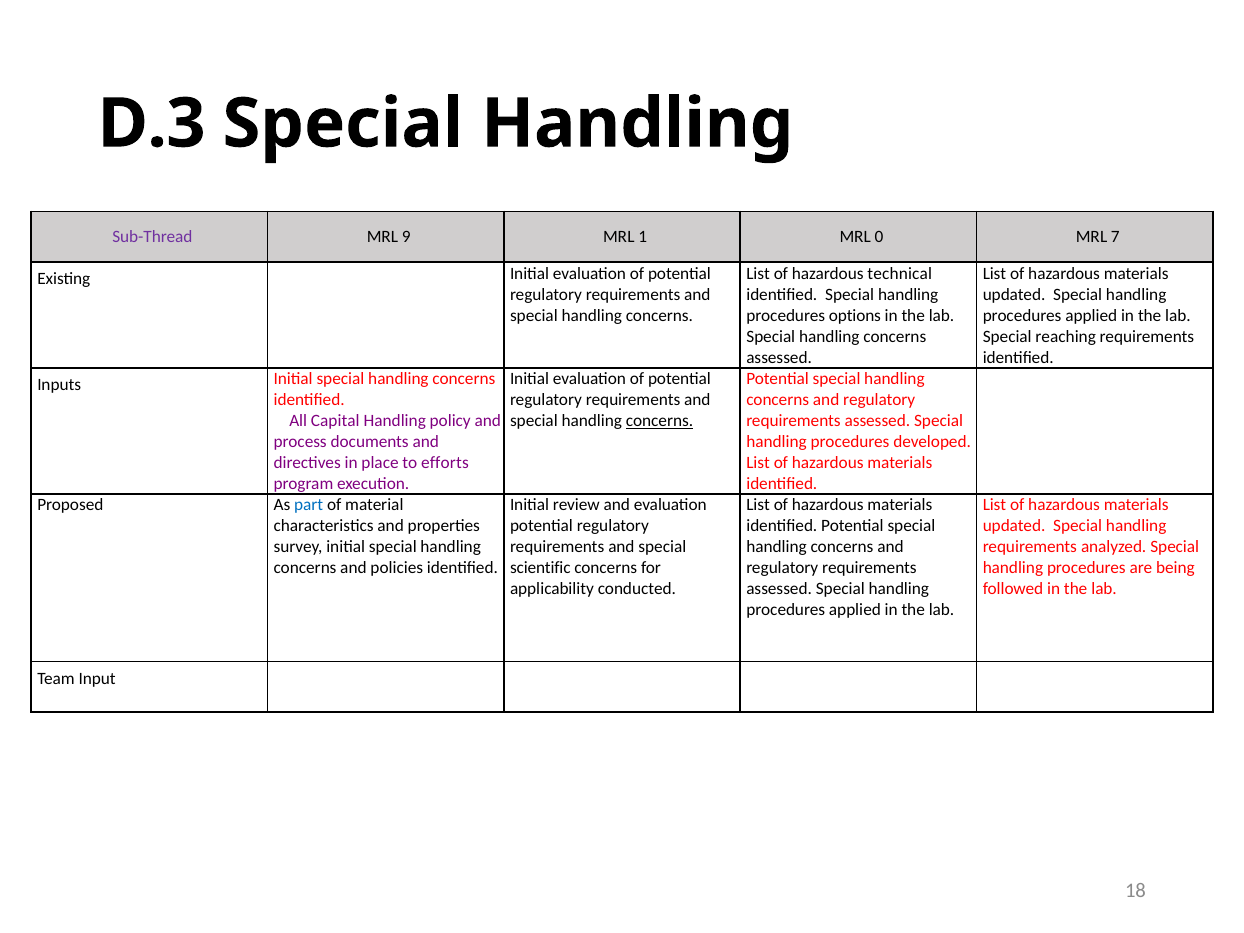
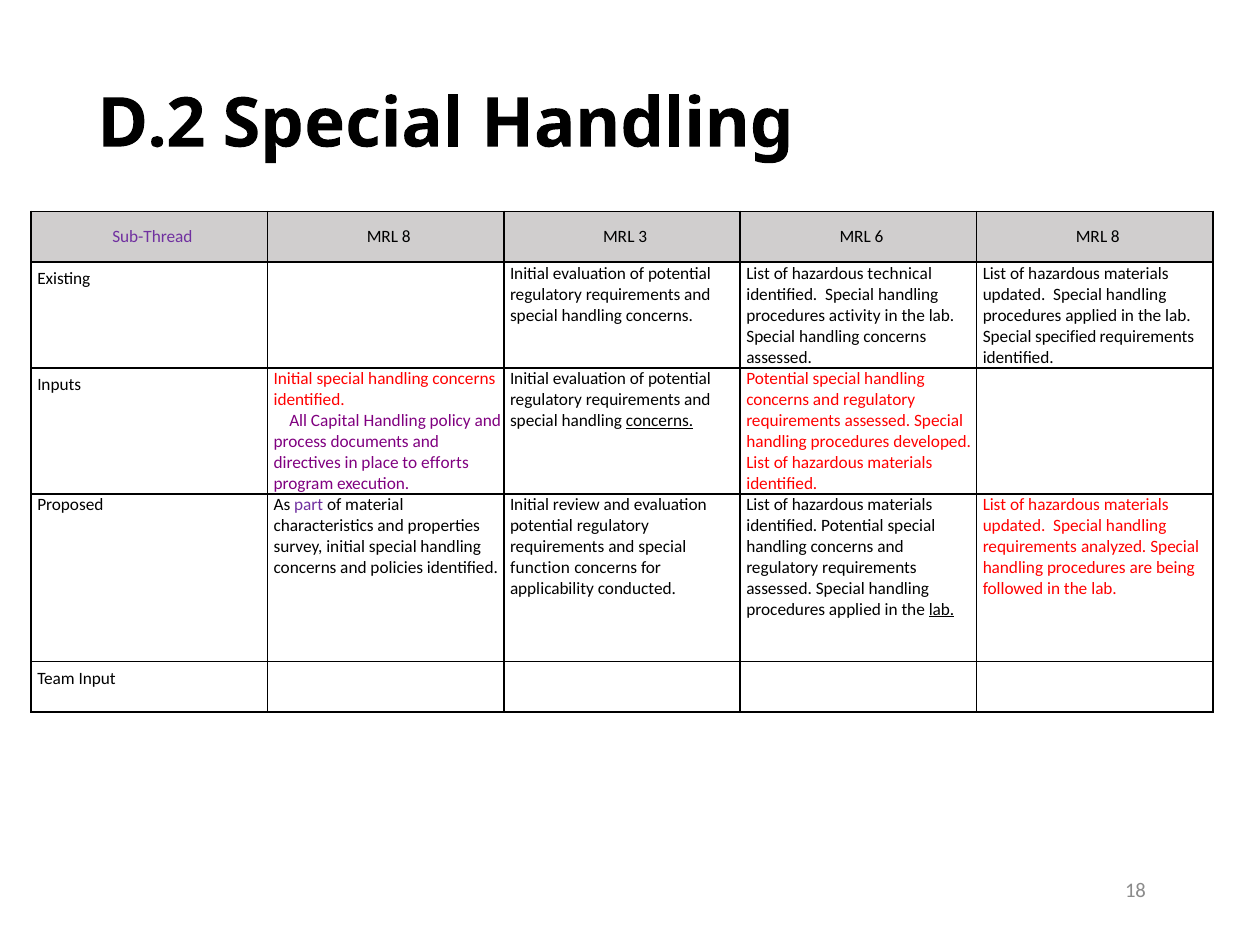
D.3: D.3 -> D.2 (152, 124)
9: 9 -> 8 (406, 237)
1: 1 -> 3 (643, 237)
0: 0 -> 6 (879, 237)
7: 7 -> 8 (1115, 237)
options: options -> activity (855, 316)
reaching: reaching -> specified (1066, 337)
part colour: blue -> purple (309, 505)
scientific: scientific -> function (540, 567)
lab underline: none -> present (942, 609)
